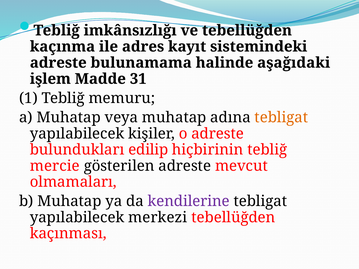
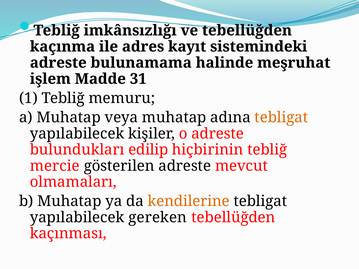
aşağıdaki: aşağıdaki -> meşruhat (294, 63)
kendilerine colour: purple -> orange (189, 201)
merkezi: merkezi -> gereken (158, 218)
